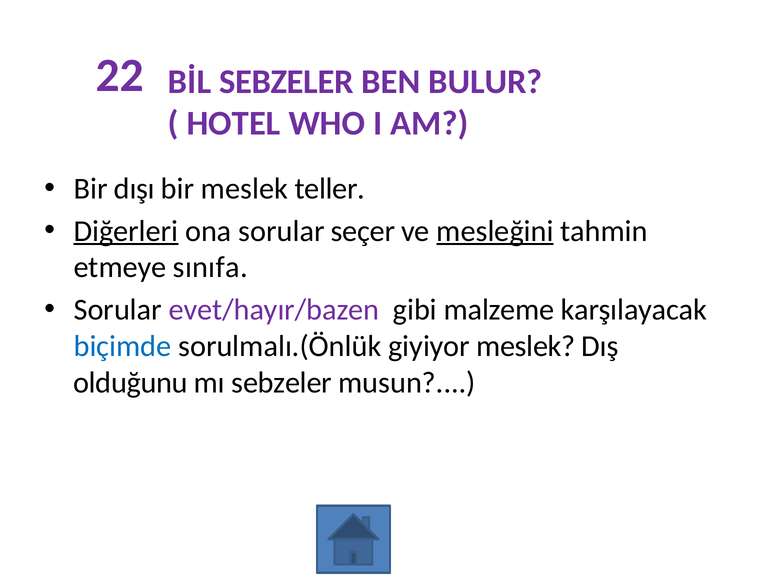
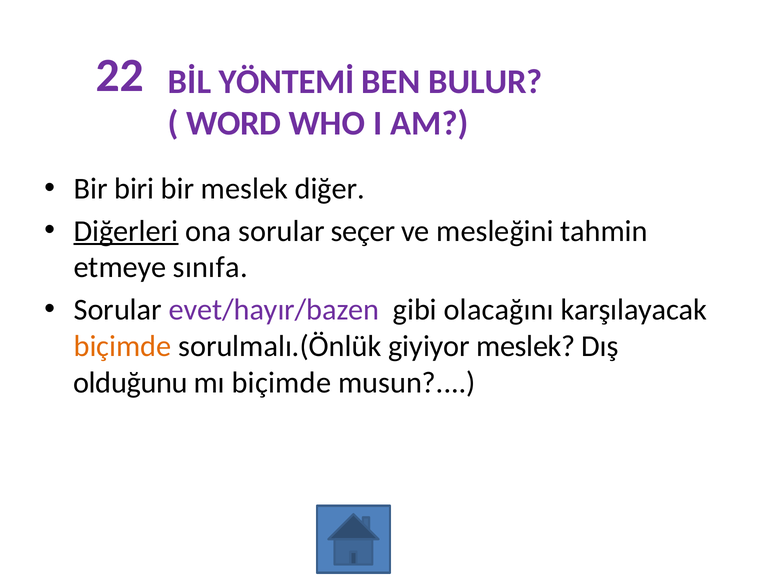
BİL SEBZELER: SEBZELER -> YÖNTEMİ (286, 82)
HOTEL: HOTEL -> WORD (234, 123)
dışı: dışı -> biri (134, 189)
teller: teller -> diğer (330, 189)
mesleğini underline: present -> none (495, 231)
malzeme: malzeme -> olacağını (499, 310)
biçimde colour: blue -> orange (122, 346)
mı sebzeler: sebzeler -> biçimde (281, 383)
